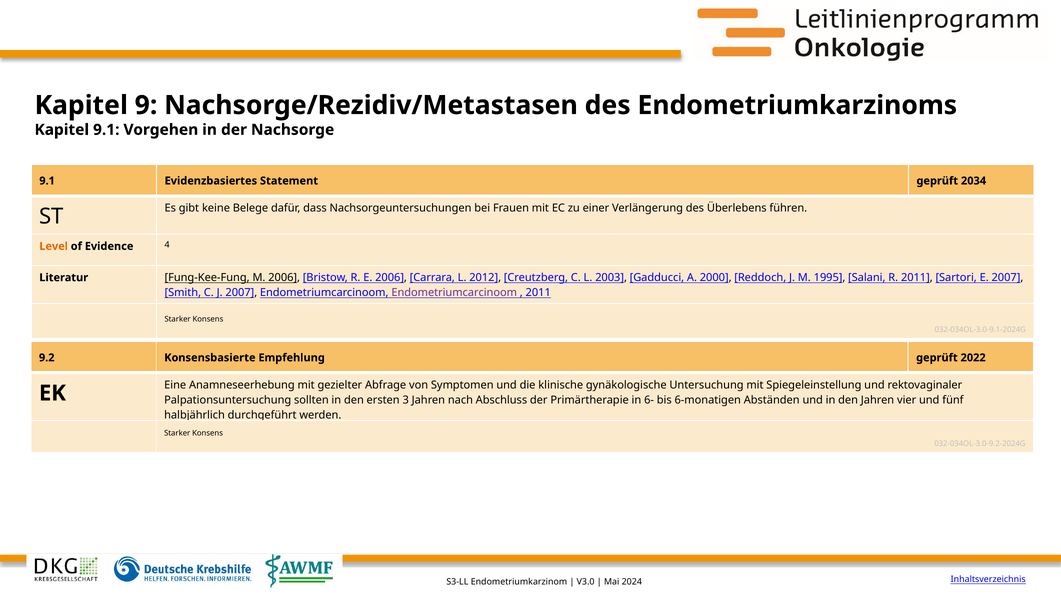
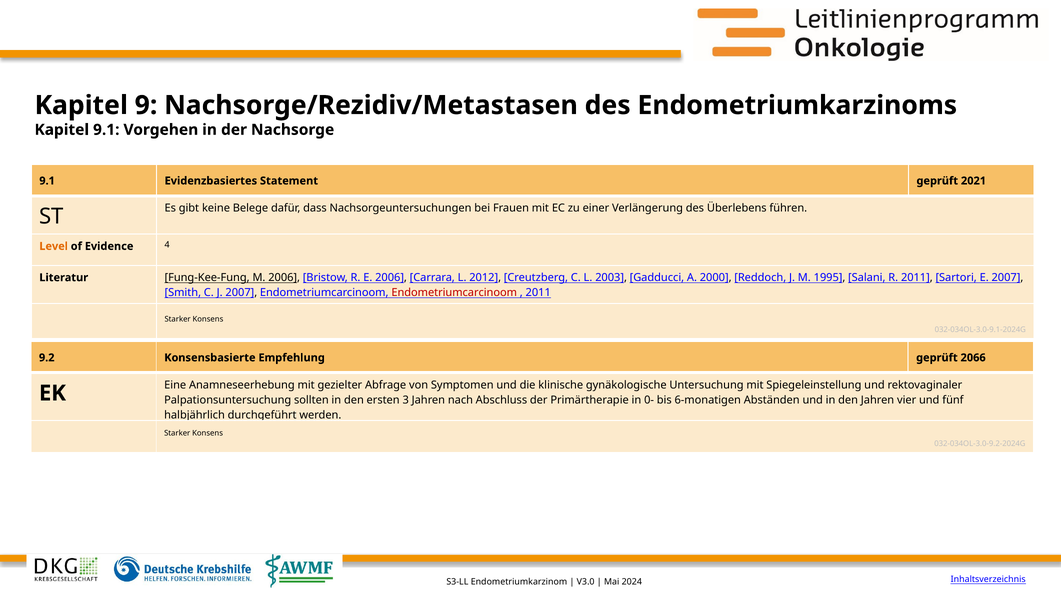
2034: 2034 -> 2021 (974, 181)
Endometriumcarcinoom colour: purple -> red (454, 292)
2022: 2022 -> 2066 (973, 358)
6-: 6- -> 0- (649, 400)
